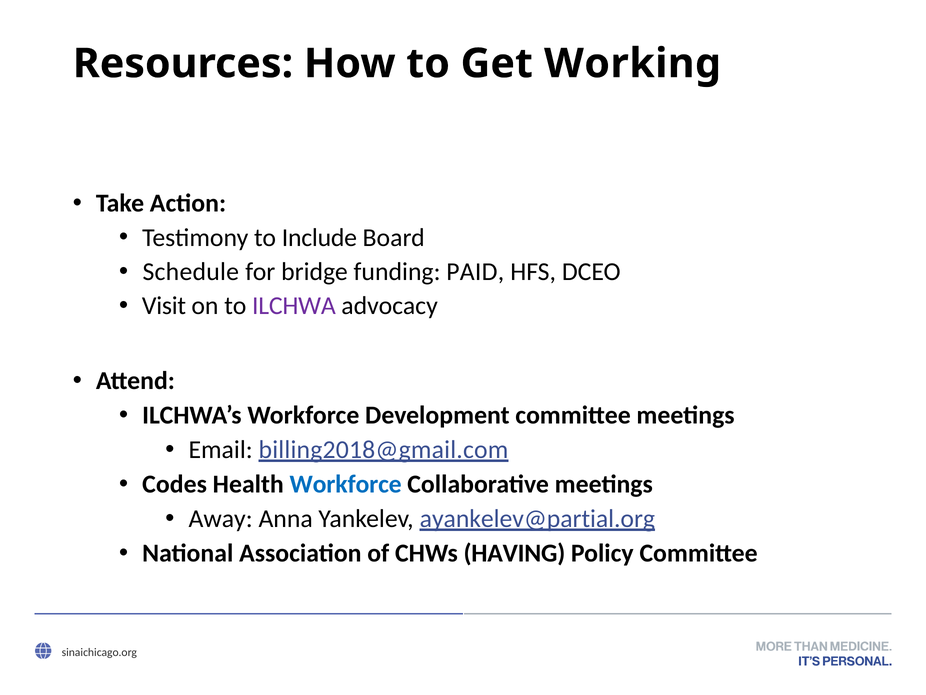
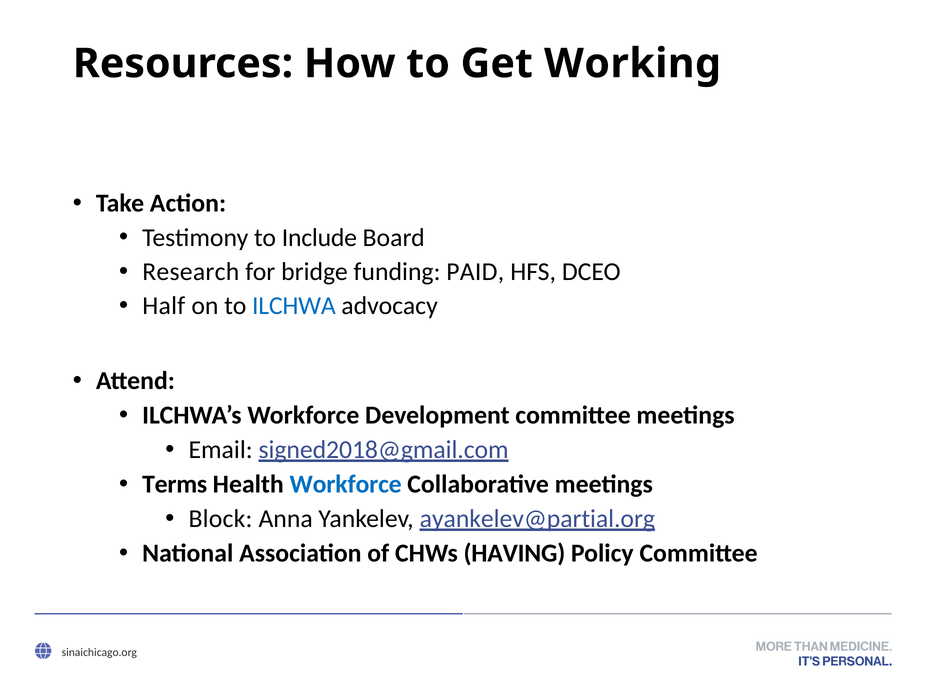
Schedule: Schedule -> Research (191, 272)
Visit: Visit -> Half (164, 306)
ILCHWA colour: purple -> blue (294, 306)
billing2018@gmail.com: billing2018@gmail.com -> signed2018@gmail.com (384, 449)
Codes: Codes -> Terms (175, 484)
Away: Away -> Block (220, 518)
